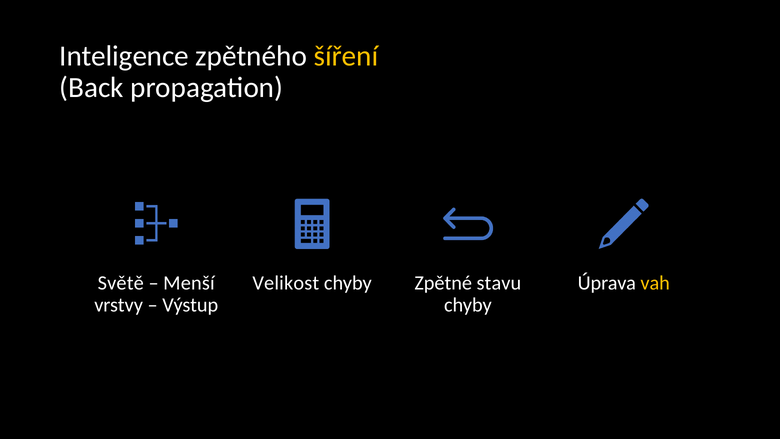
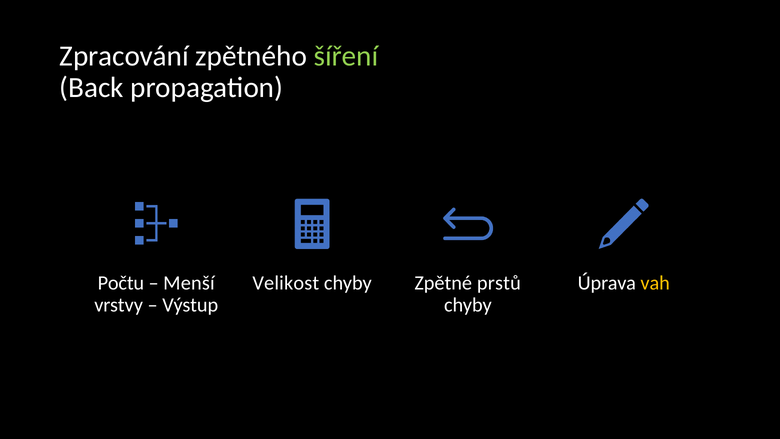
Inteligence: Inteligence -> Zpracování (124, 56)
šíření colour: yellow -> light green (346, 56)
Světě: Světě -> Počtu (121, 283)
stavu: stavu -> prstů (499, 283)
